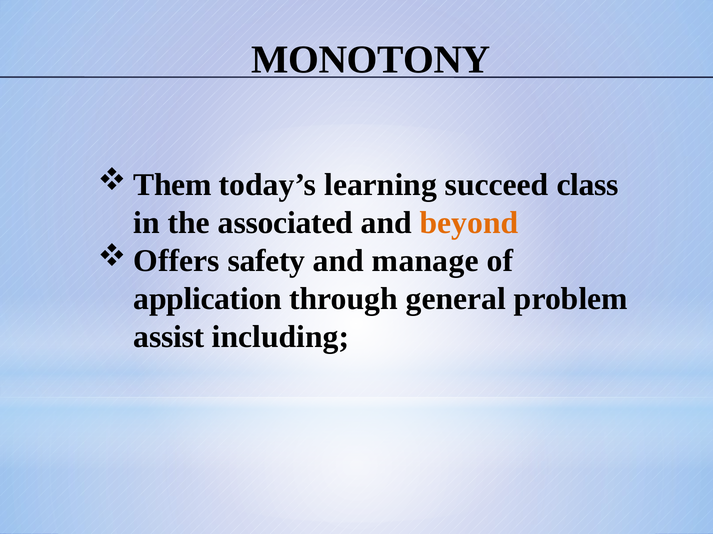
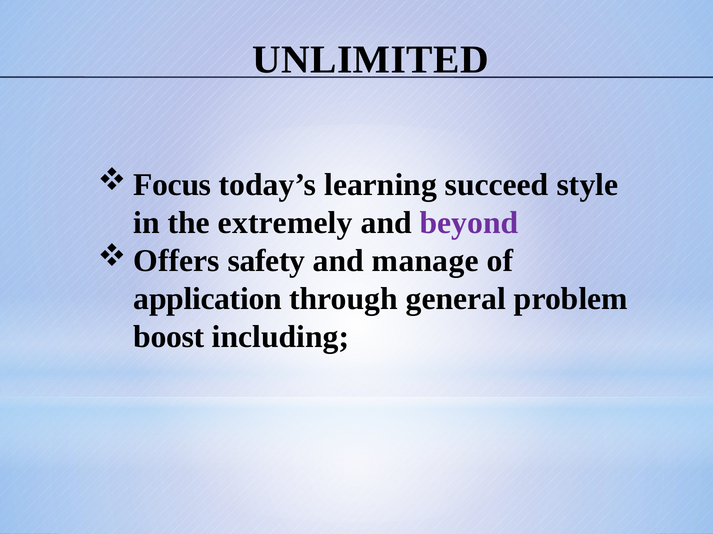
MONOTONY: MONOTONY -> UNLIMITED (370, 60)
Them: Them -> Focus (172, 185)
class: class -> style (587, 185)
associated: associated -> extremely (285, 223)
beyond colour: orange -> purple (469, 223)
assist: assist -> boost (169, 337)
